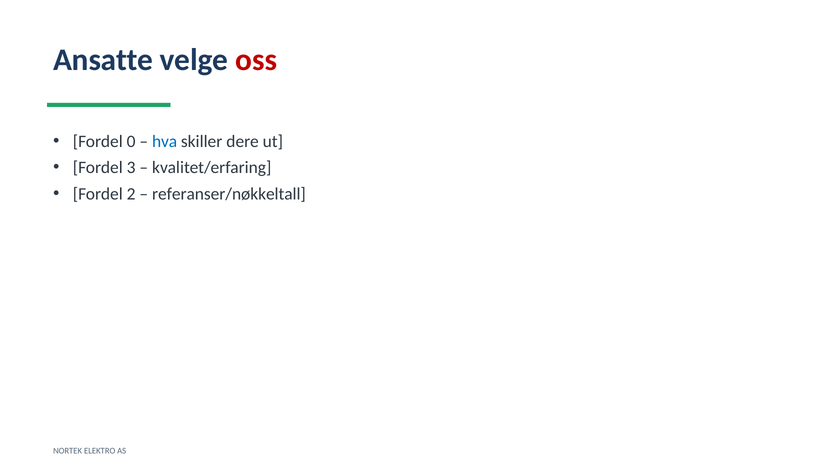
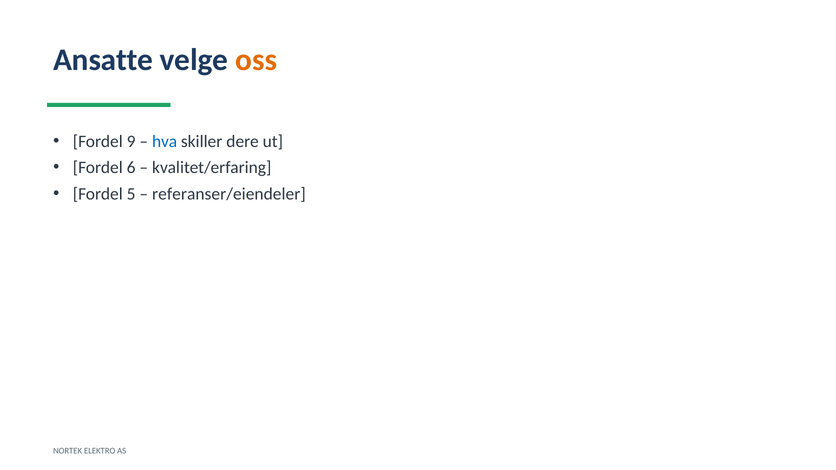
oss colour: red -> orange (256, 60)
0: 0 -> 9 (131, 142)
3: 3 -> 6 (131, 168)
2: 2 -> 5 (131, 194)
referanser/nøkkeltall: referanser/nøkkeltall -> referanser/eiendeler (229, 194)
